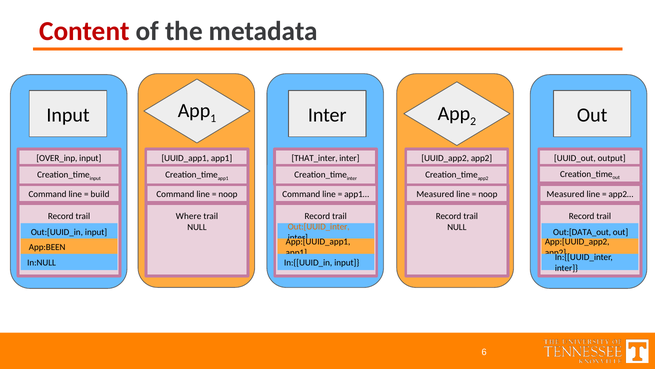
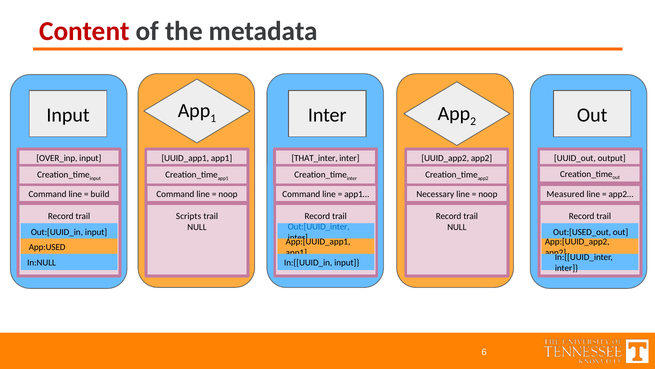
Measured: Measured -> Necessary (435, 194)
Where: Where -> Scripts (189, 216)
Out:[UUID_inter colour: orange -> blue (319, 226)
Out:[DATA_out: Out:[DATA_out -> Out:[USED_out (582, 232)
App:BEEN: App:BEEN -> App:USED (47, 247)
